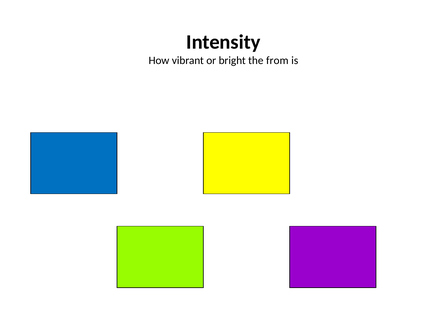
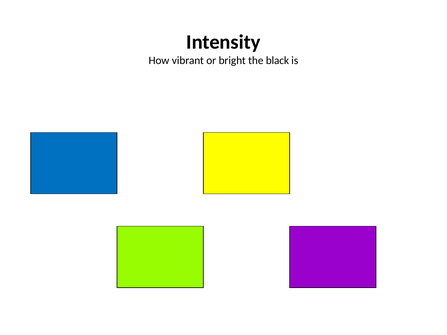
from: from -> black (277, 60)
